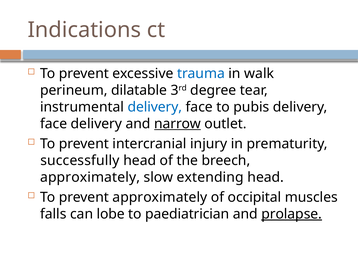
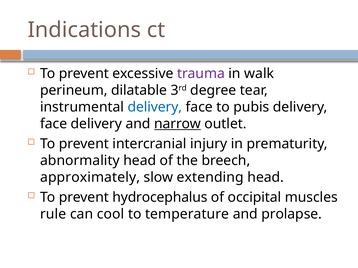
trauma colour: blue -> purple (201, 74)
successfully: successfully -> abnormality (80, 161)
prevent approximately: approximately -> hydrocephalus (160, 198)
falls: falls -> rule (53, 214)
lobe: lobe -> cool (111, 214)
paediatrician: paediatrician -> temperature (187, 214)
prolapse underline: present -> none (292, 214)
